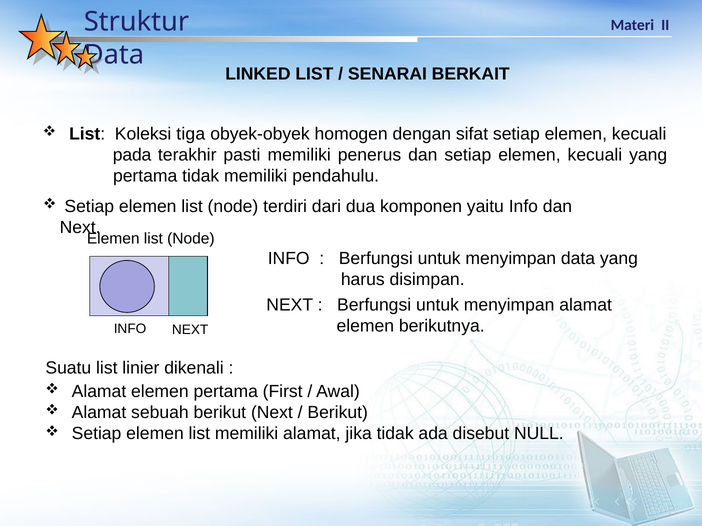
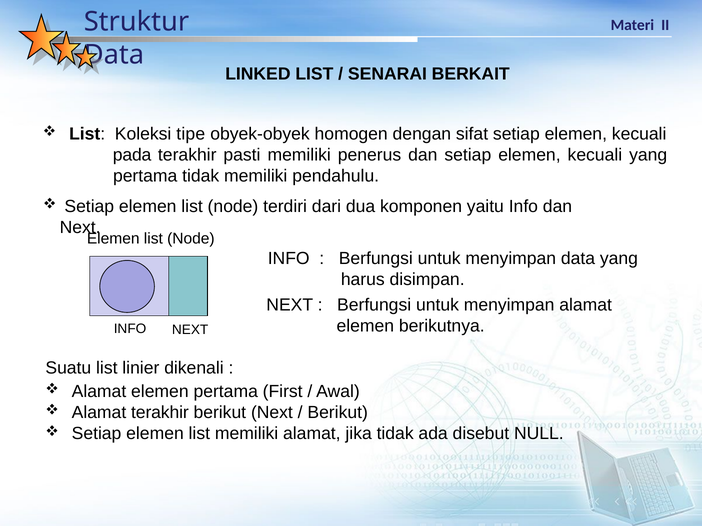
tiga: tiga -> tipe (191, 134)
Alamat sebuah: sebuah -> terakhir (160, 413)
